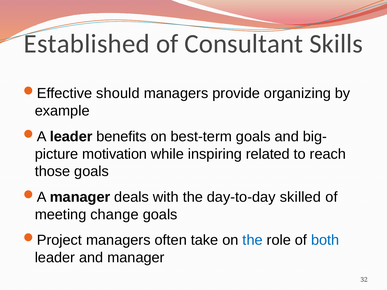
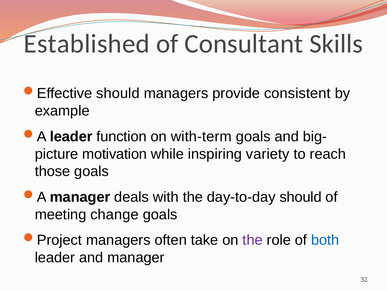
organizing: organizing -> consistent (297, 94)
benefits: benefits -> function (122, 137)
best-term: best-term -> with-term (201, 137)
related: related -> variety (268, 154)
day-to-day skilled: skilled -> should (301, 197)
the colour: blue -> purple (253, 240)
